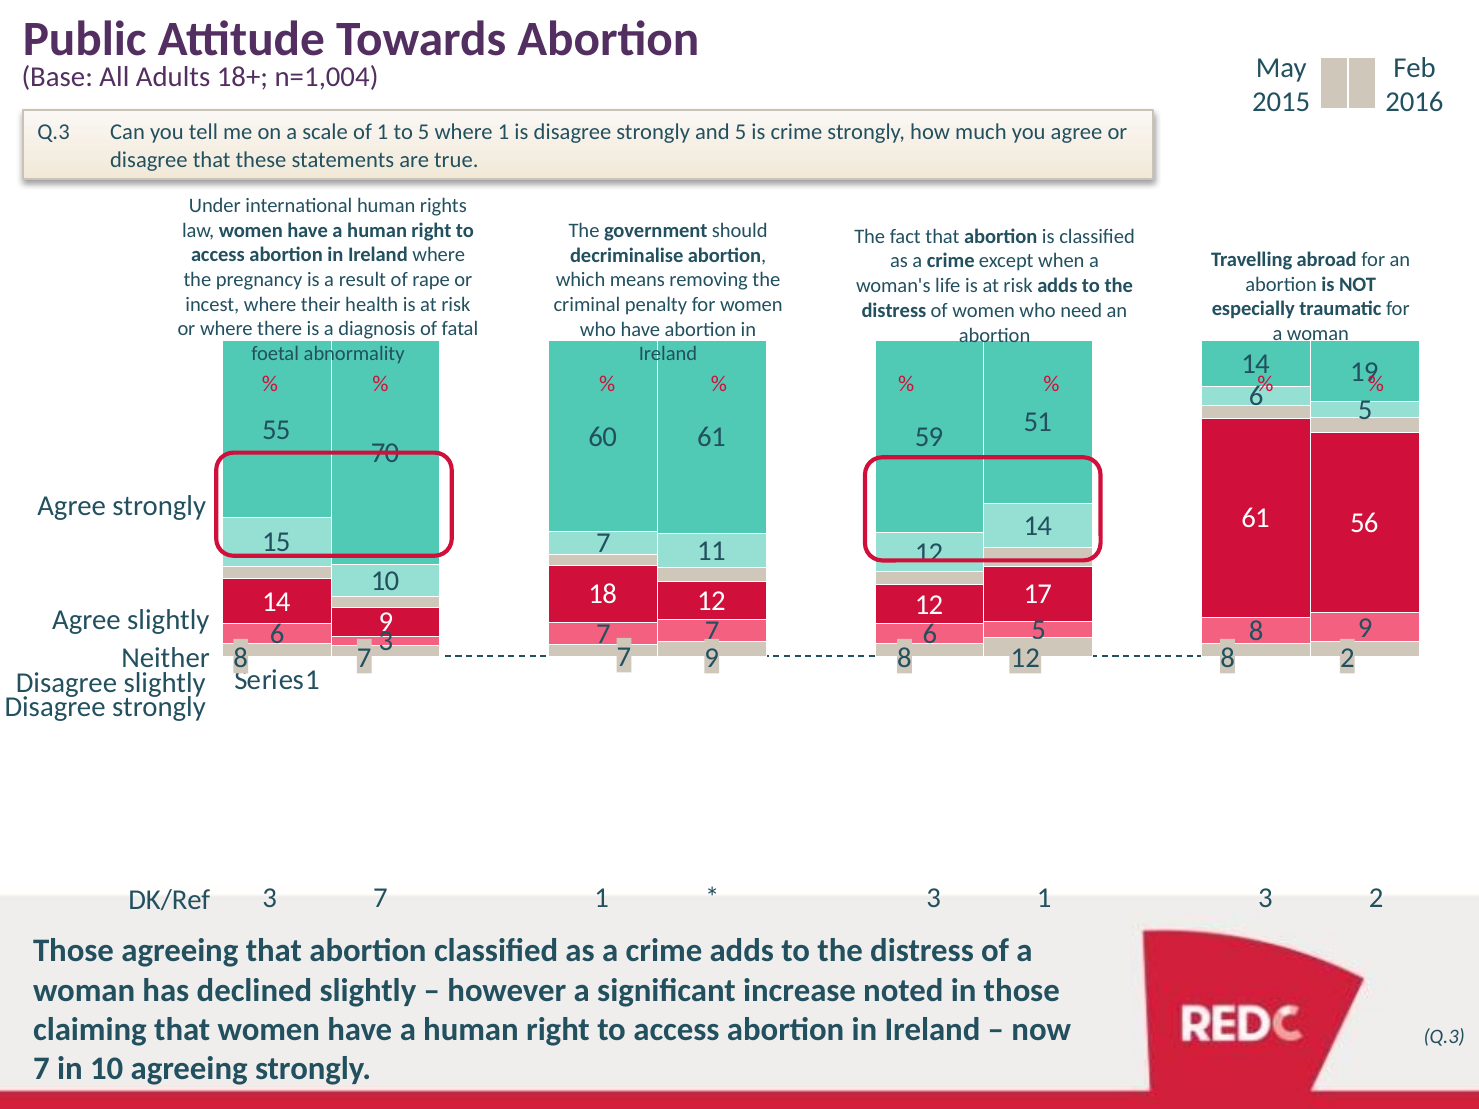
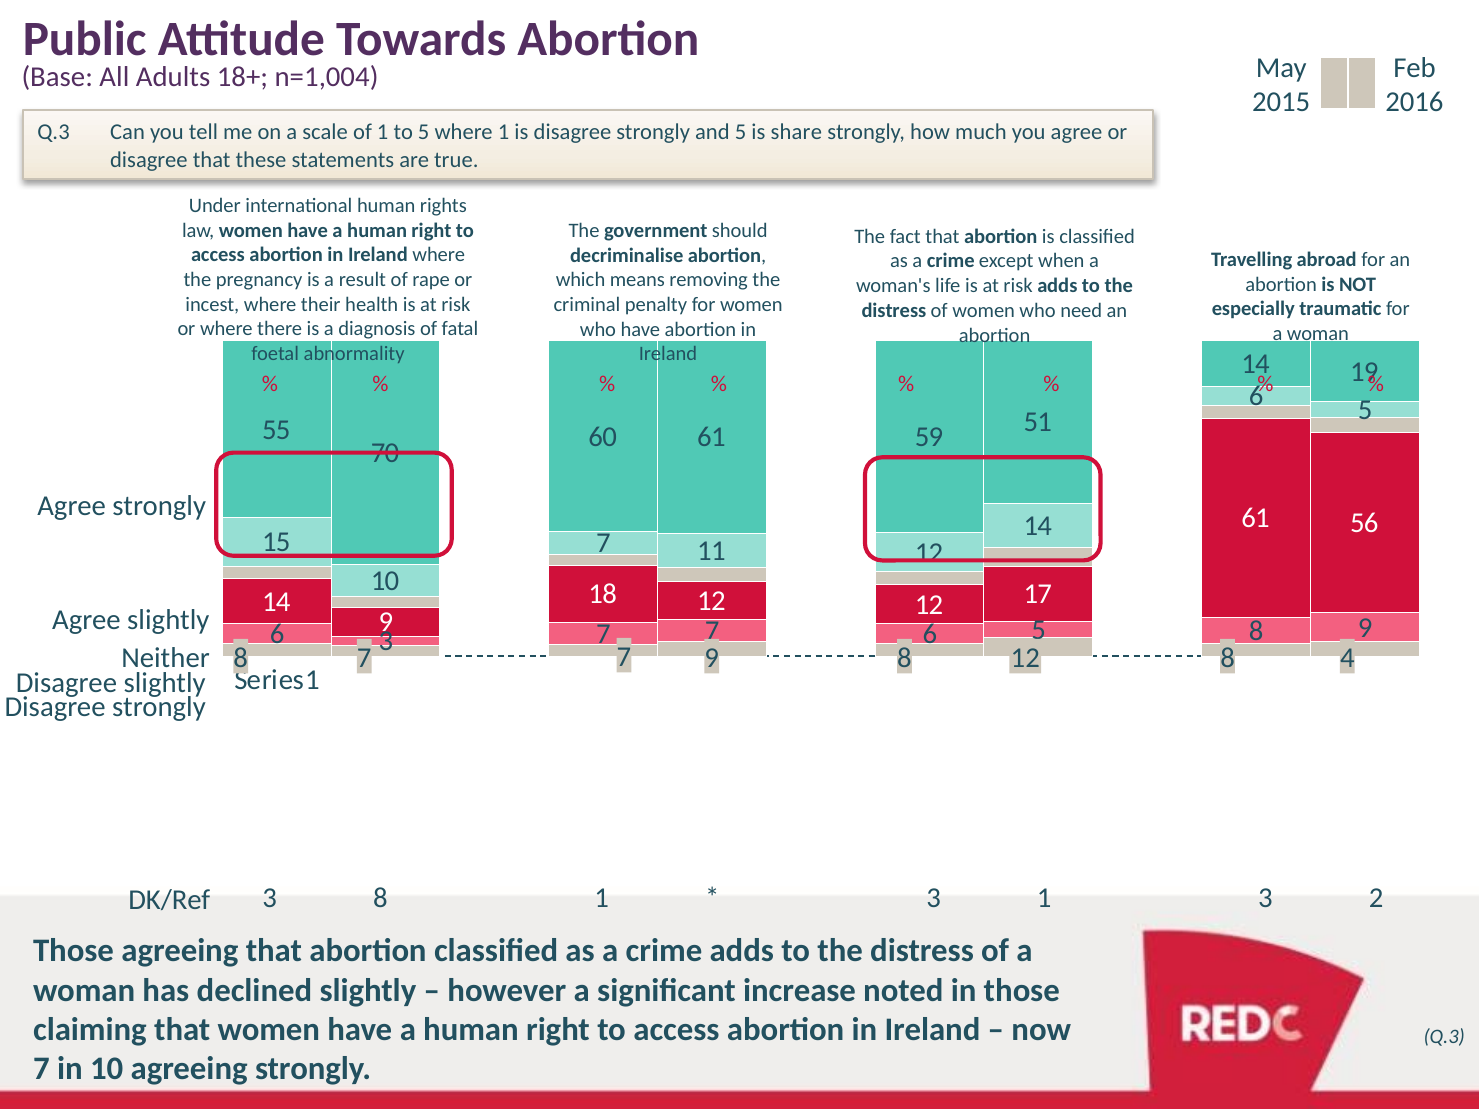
is crime: crime -> share (796, 132)
8 2: 2 -> 4 (1347, 658)
7: 7 -> 8 (380, 899)
